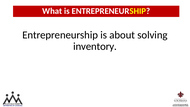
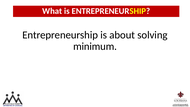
inventory: inventory -> minimum (95, 46)
